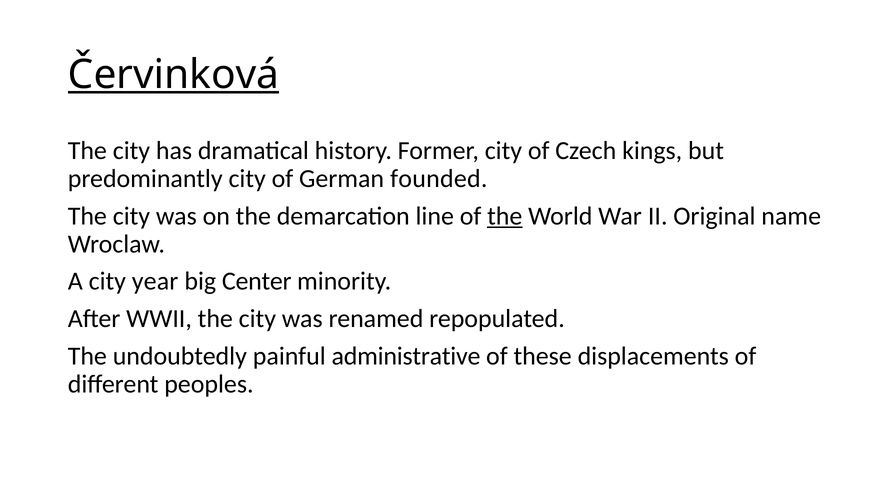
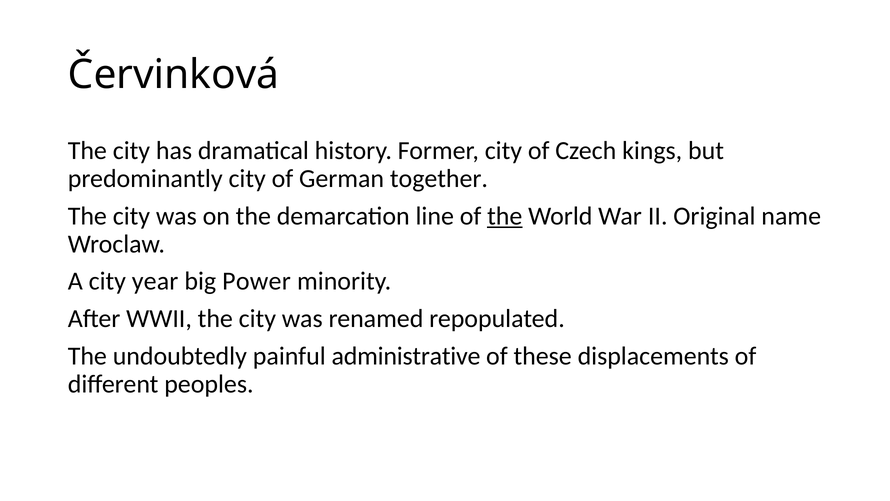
Červinková underline: present -> none (174, 75)
founded: founded -> together (439, 179)
Center: Center -> Power (257, 281)
